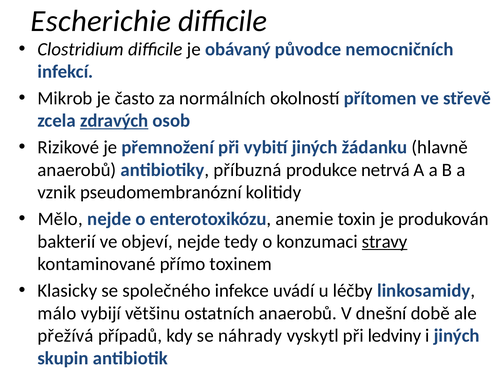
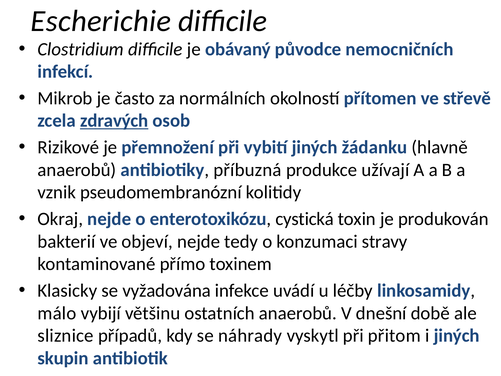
netrvá: netrvá -> užívají (385, 170)
Mělo: Mělo -> Okraj (60, 219)
anemie: anemie -> cystická (305, 219)
stravy underline: present -> none (385, 241)
společného: společného -> vyžadována (167, 290)
přežívá: přežívá -> sliznice (66, 336)
ledviny: ledviny -> přitom (394, 336)
